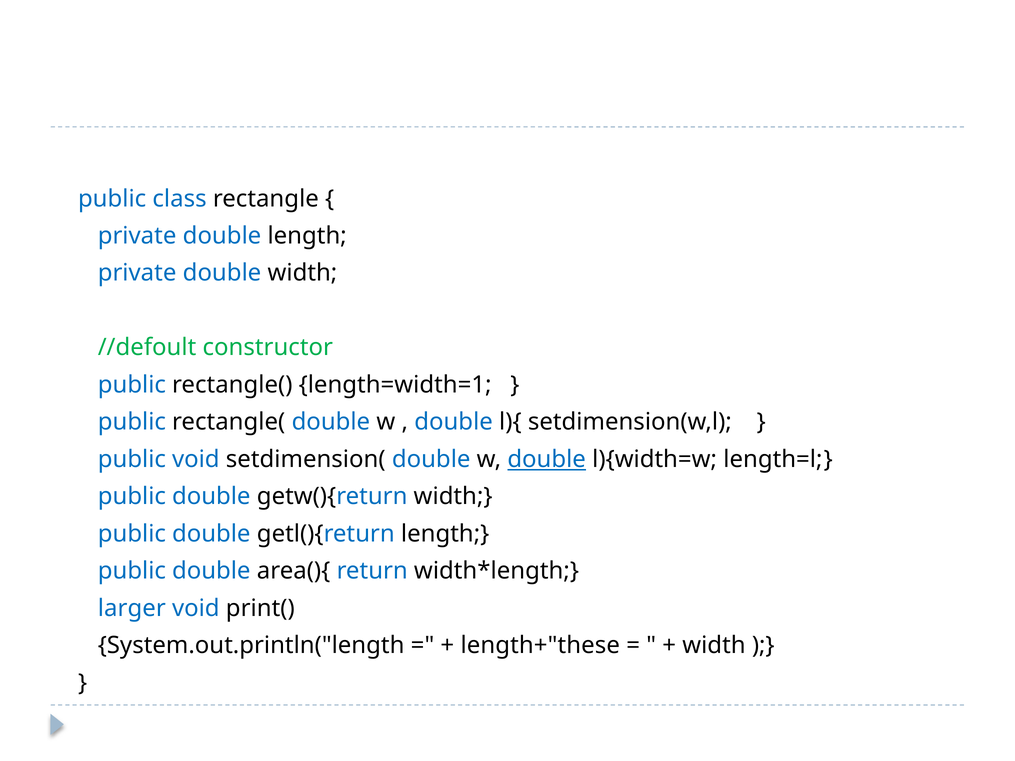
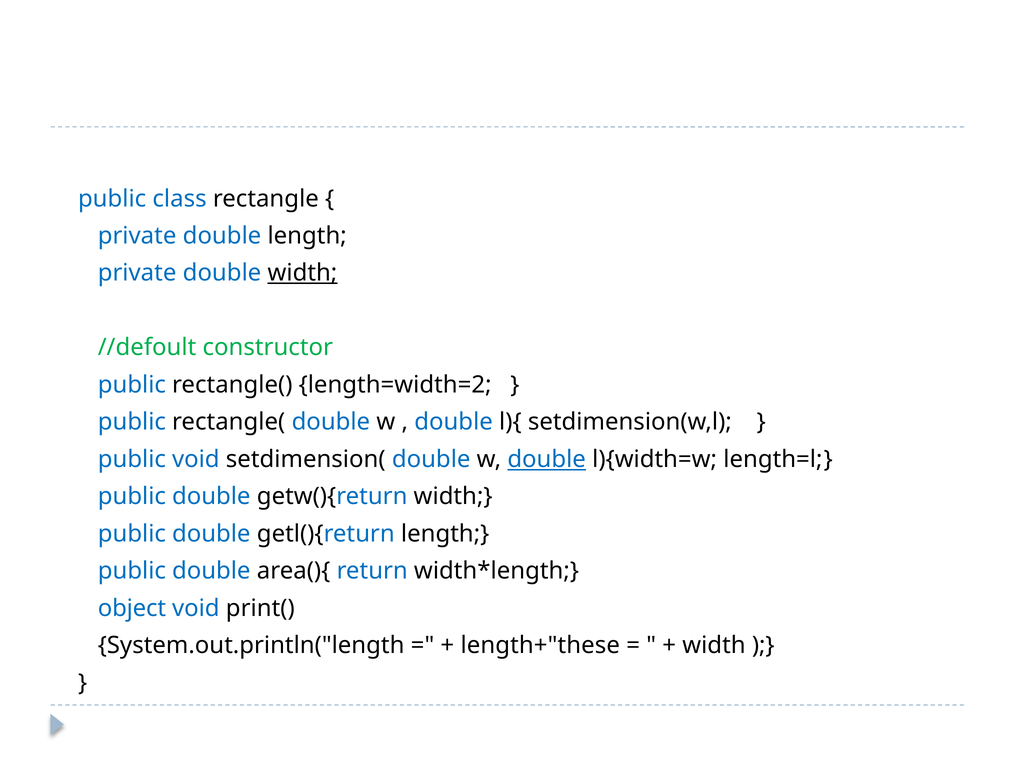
width underline: none -> present (302, 273)
length=width=1: length=width=1 -> length=width=2 (395, 385)
larger: larger -> object (132, 608)
